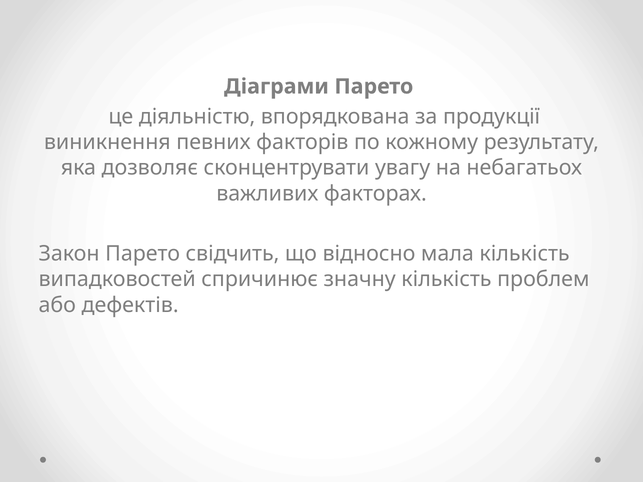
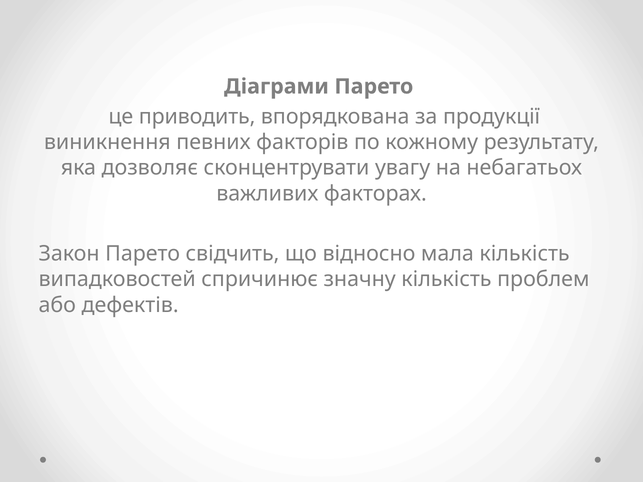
діяльністю: діяльністю -> приводить (197, 117)
